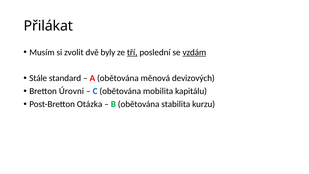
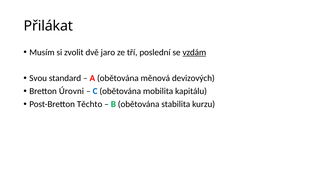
byly: byly -> jaro (108, 52)
tří underline: present -> none (132, 52)
Stále: Stále -> Svou (38, 78)
Otázka: Otázka -> Těchto (90, 104)
